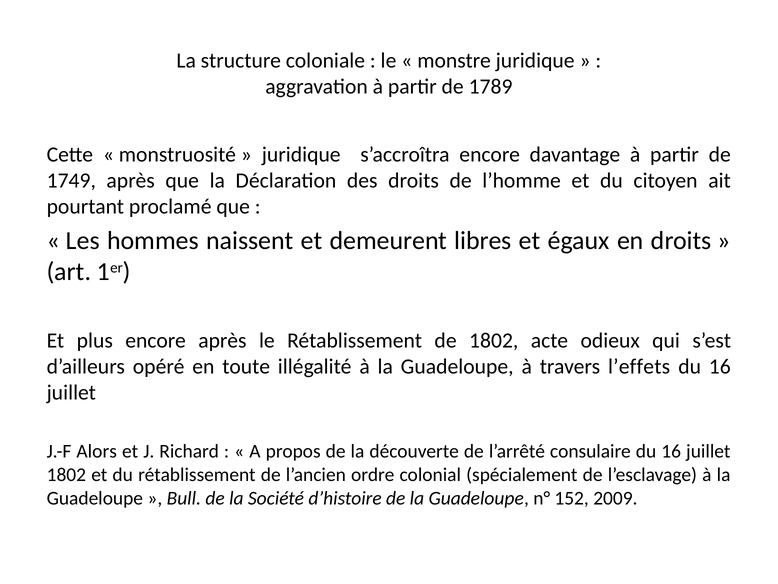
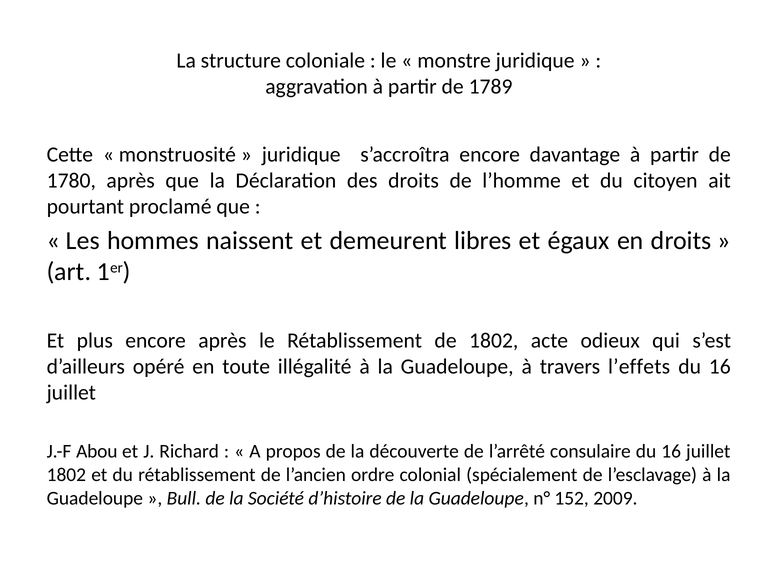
1749: 1749 -> 1780 (71, 181)
Alors: Alors -> Abou (97, 451)
